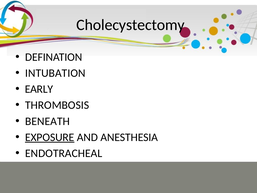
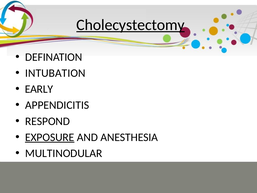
Cholecystectomy underline: none -> present (131, 25)
THROMBOSIS: THROMBOSIS -> APPENDICITIS (57, 105)
BENEATH: BENEATH -> RESPOND (48, 121)
ENDOTRACHEAL: ENDOTRACHEAL -> MULTINODULAR (64, 153)
